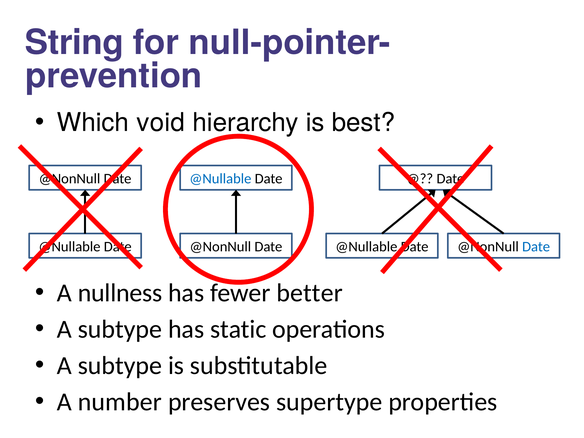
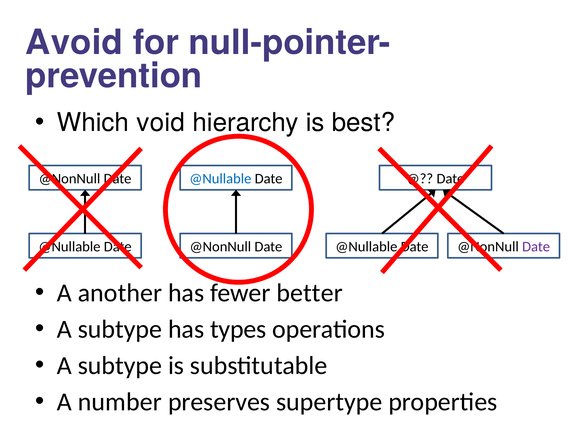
String: String -> Avoid (74, 43)
Date colour: blue -> purple (536, 247)
nullness: nullness -> another (120, 293)
static: static -> types (238, 329)
